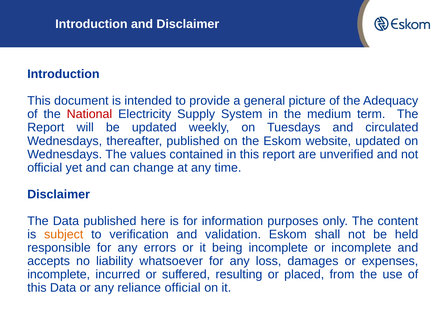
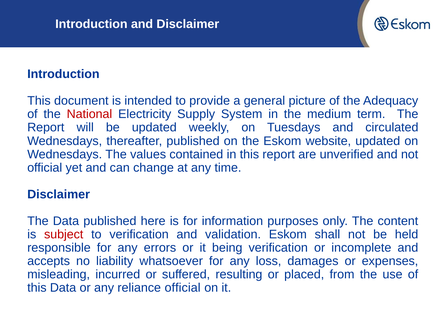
subject colour: orange -> red (64, 235)
being incomplete: incomplete -> verification (278, 248)
incomplete: incomplete -> misleading (59, 275)
